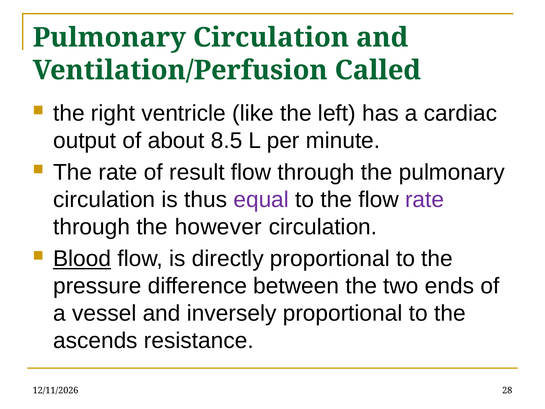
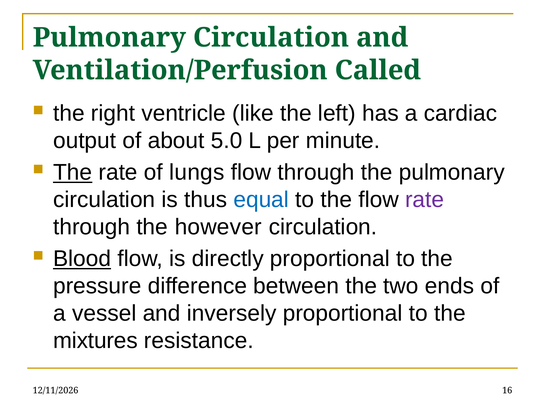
8.5: 8.5 -> 5.0 (227, 141)
The underline: none -> present (73, 172)
result: result -> lungs (197, 172)
equal colour: purple -> blue (261, 200)
ascends: ascends -> mixtures (95, 340)
28: 28 -> 16 (507, 390)
